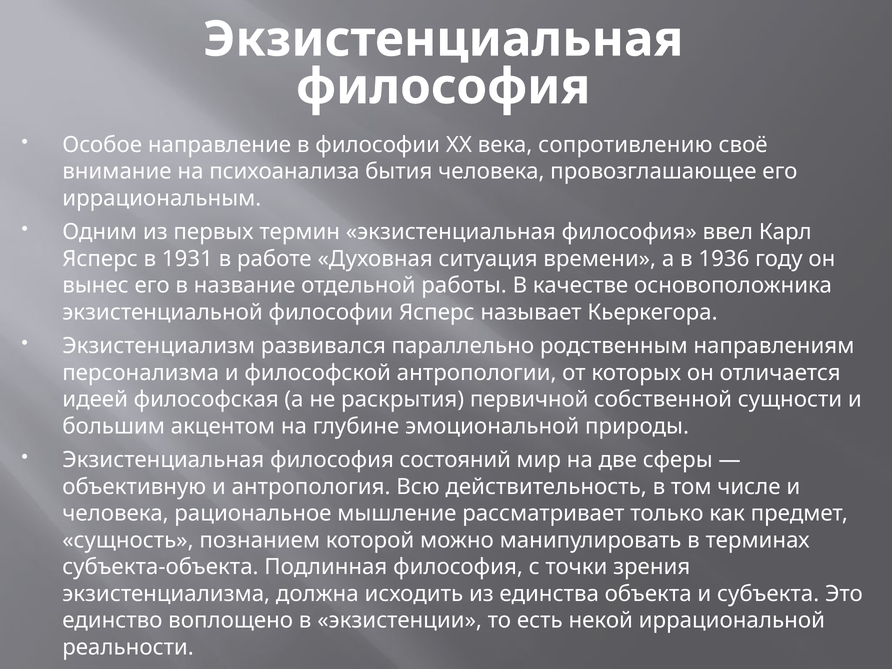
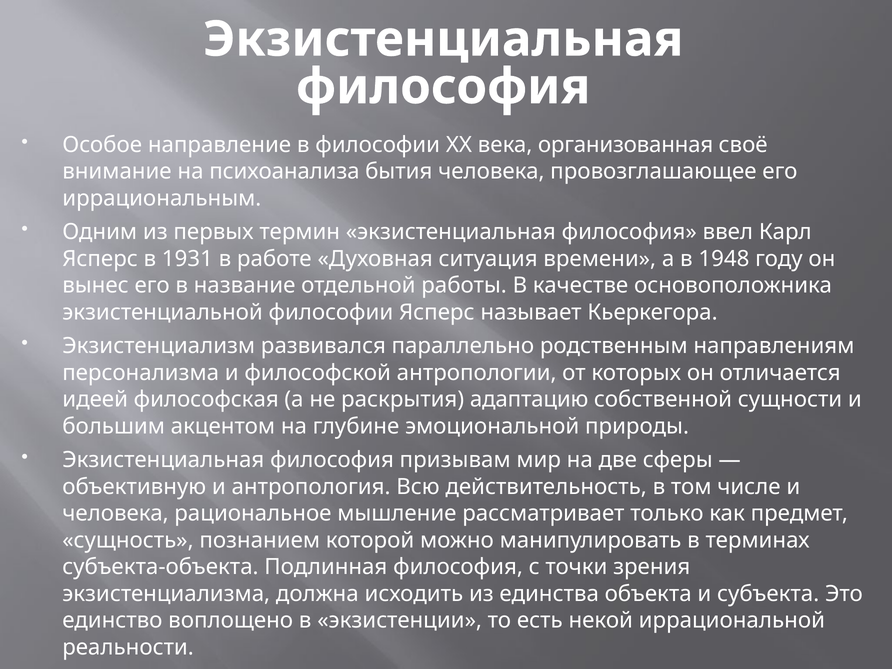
сопротивлению: сопротивлению -> организованная (626, 145)
1936: 1936 -> 1948 (724, 259)
первичной: первичной -> адаптацию (529, 400)
состояний: состояний -> призывам (455, 460)
